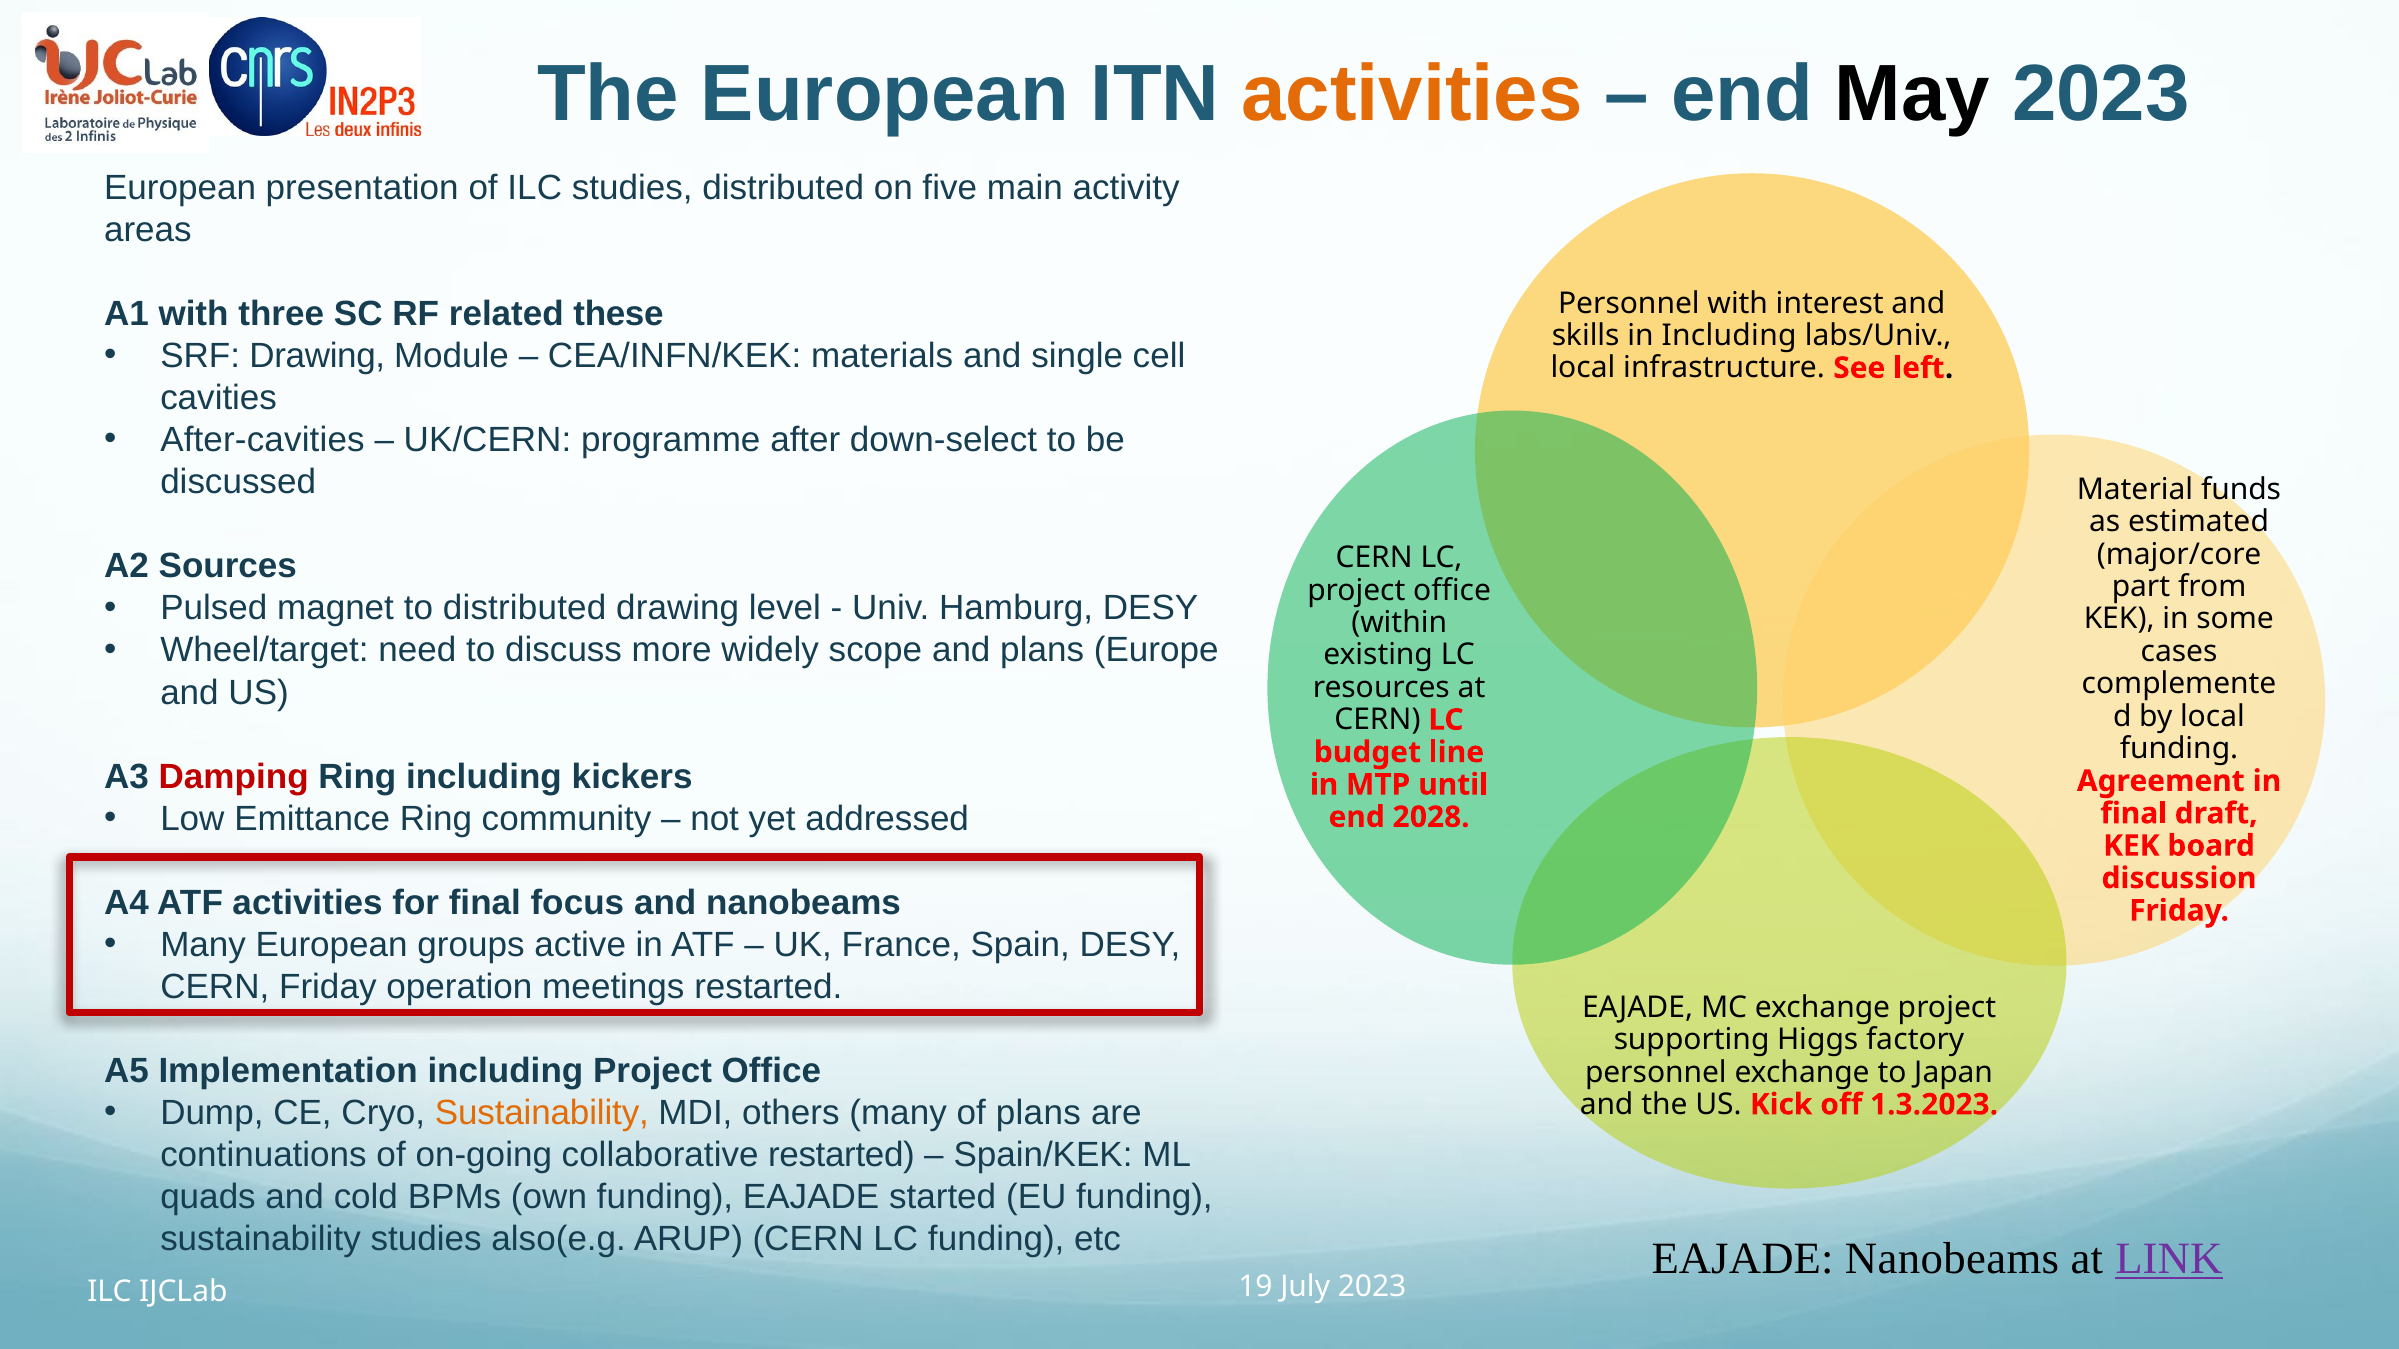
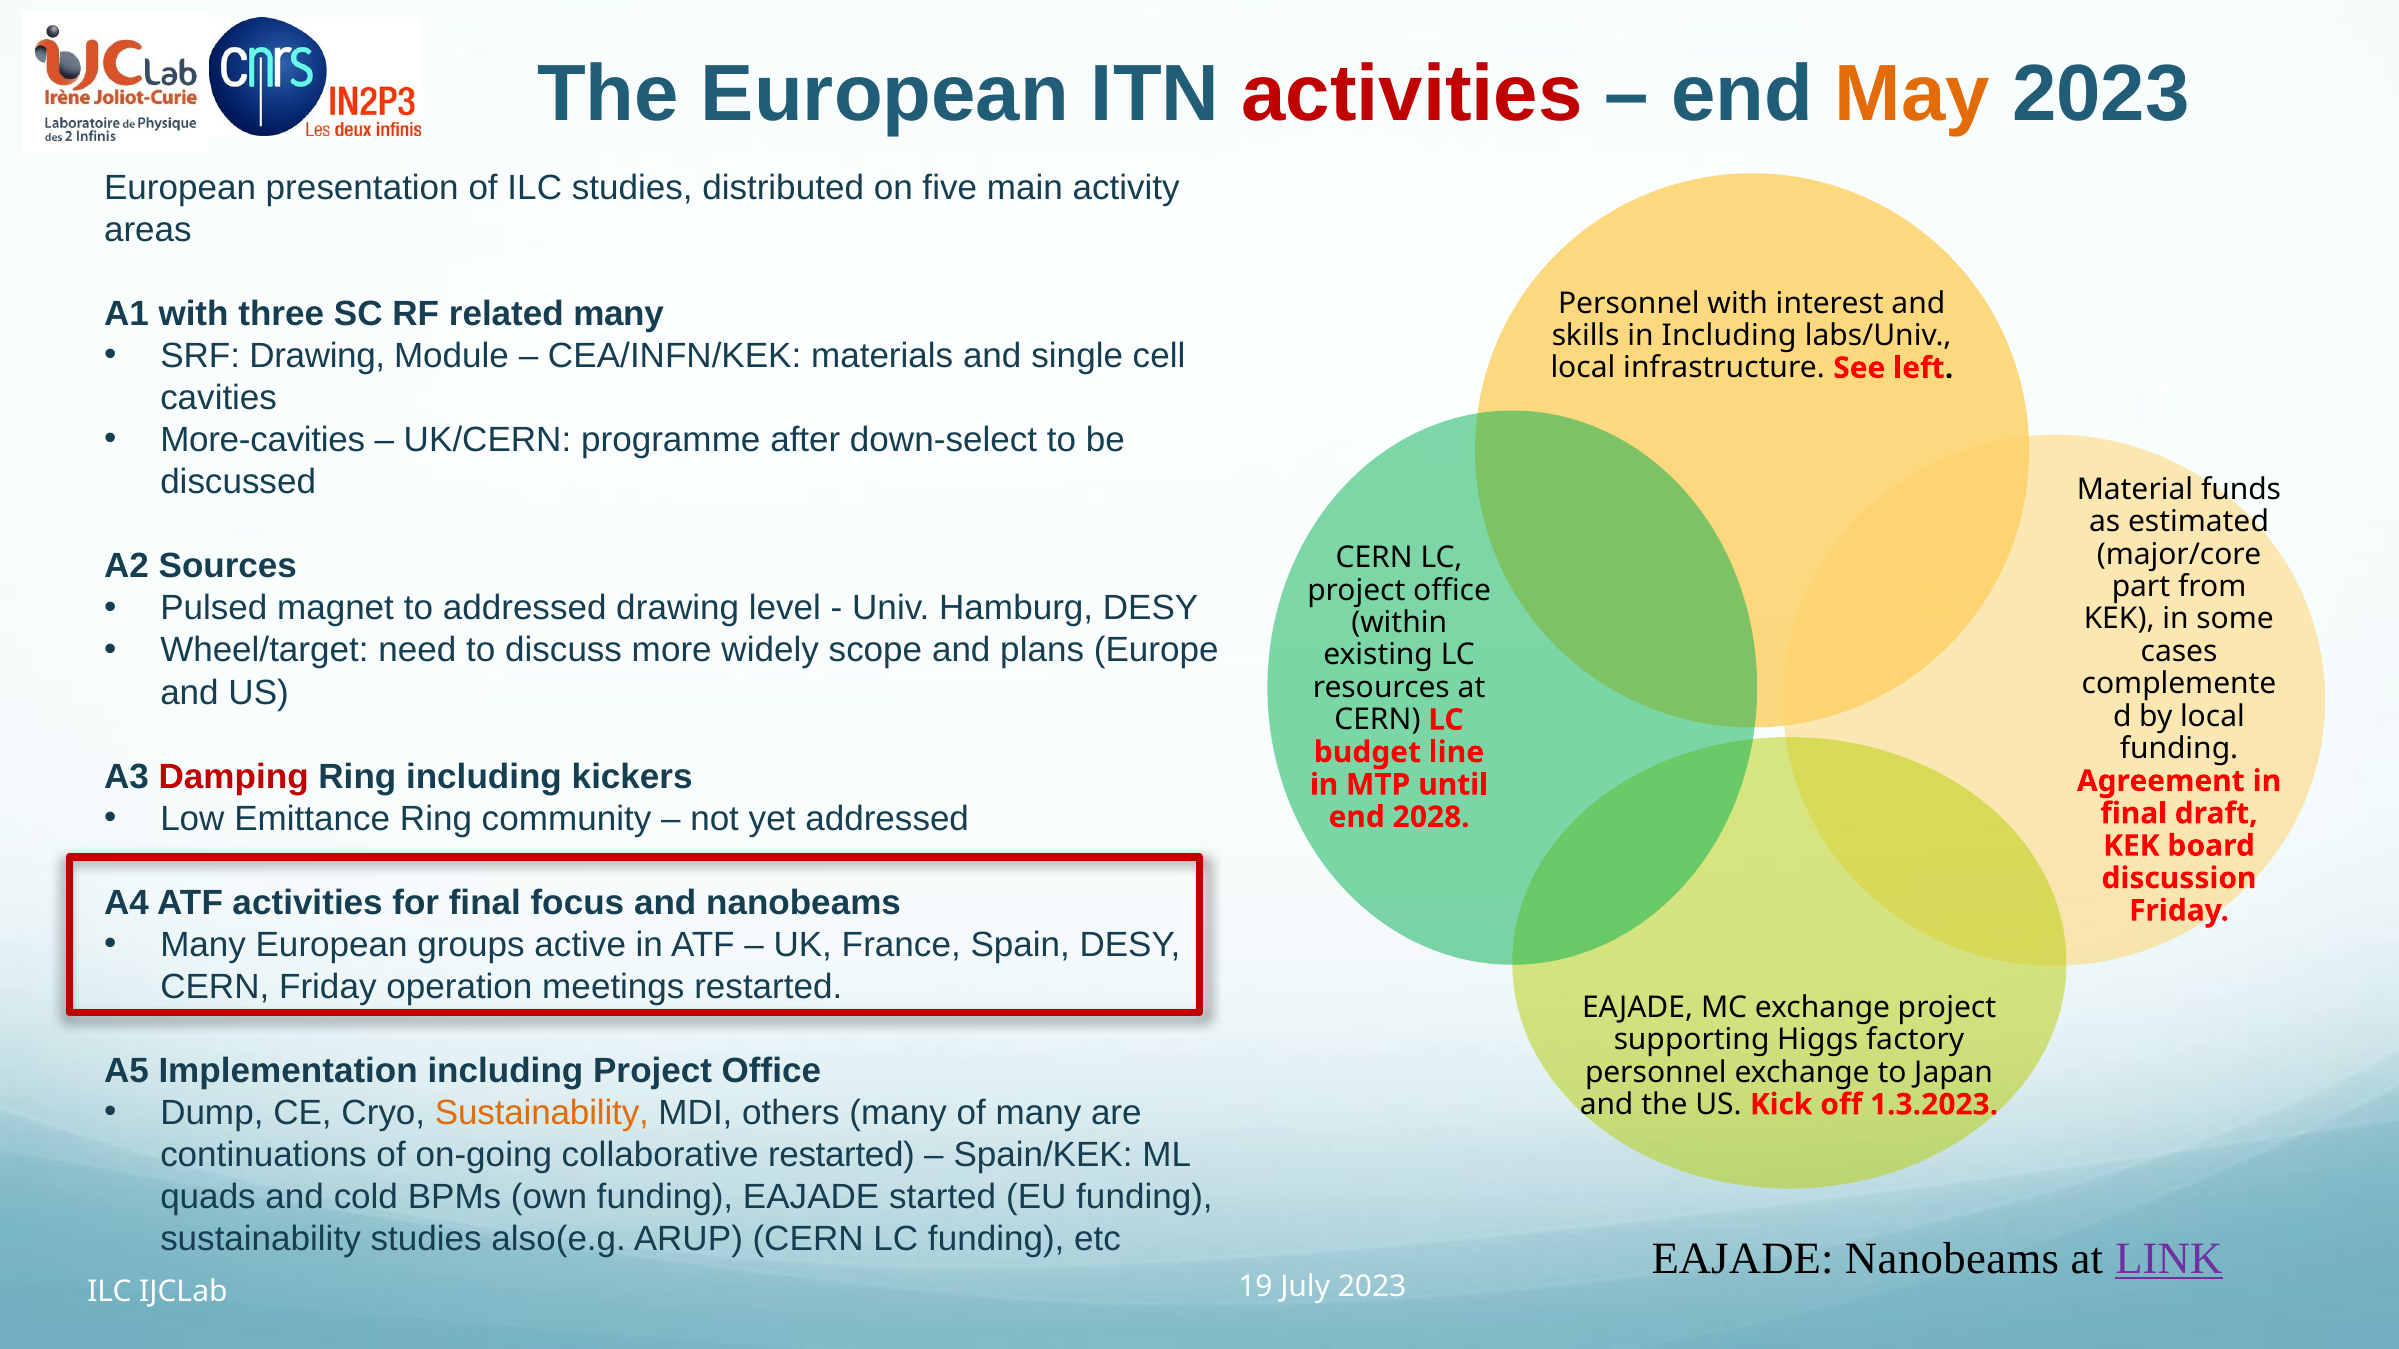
activities colour: orange -> red (1412, 94)
May colour: black -> orange (1912, 94)
related these: these -> many (619, 314)
After-cavities: After-cavities -> More-cavities (263, 440)
to distributed: distributed -> addressed (525, 608)
of plans: plans -> many (1038, 1113)
